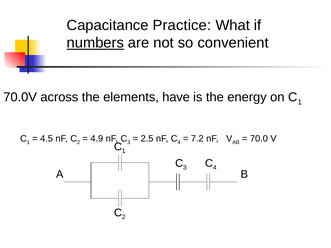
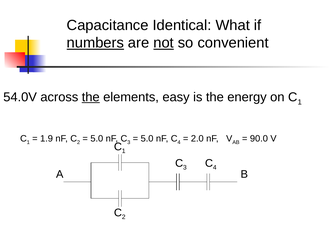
Practice: Practice -> Identical (182, 25)
not underline: none -> present (164, 43)
70.0V: 70.0V -> 54.0V (20, 97)
the underline: none -> present (91, 97)
have: have -> easy (176, 97)
4.5: 4.5 -> 1.9 (47, 139)
4.9: 4.9 -> 5.0 (97, 139)
2.5: 2.5 -> 5.0 (147, 139)
7.2: 7.2 -> 2.0 (197, 139)
70.0: 70.0 -> 90.0 (259, 139)
